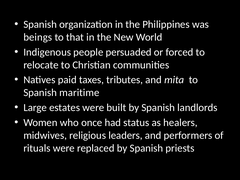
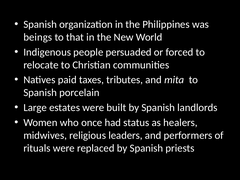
maritime: maritime -> porcelain (79, 93)
